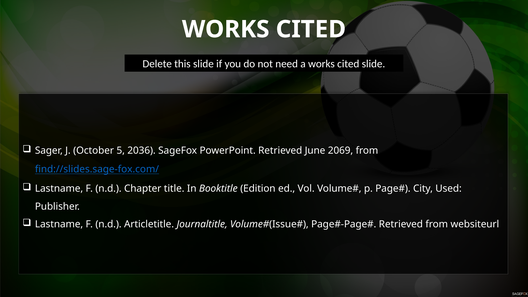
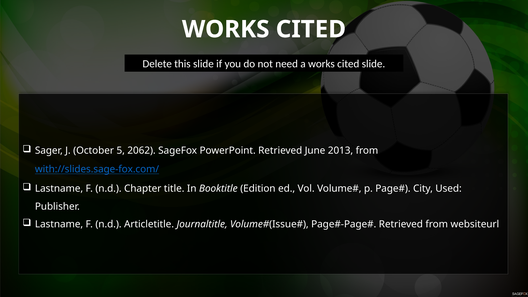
2036: 2036 -> 2062 (142, 151)
2069: 2069 -> 2013 (340, 151)
find://slides.sage-fox.com/: find://slides.sage-fox.com/ -> with://slides.sage-fox.com/ (97, 169)
